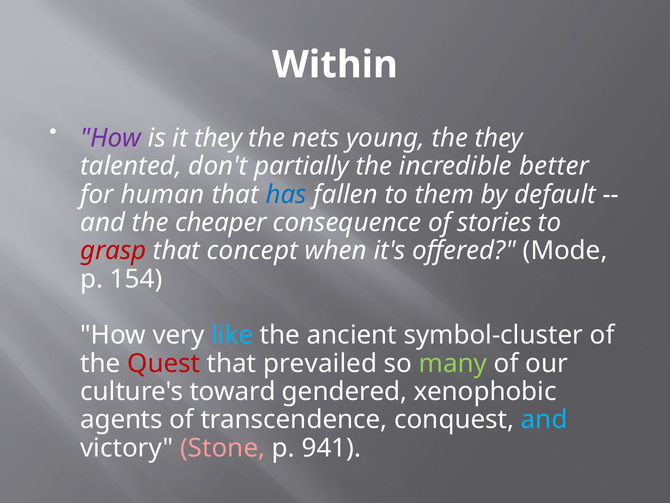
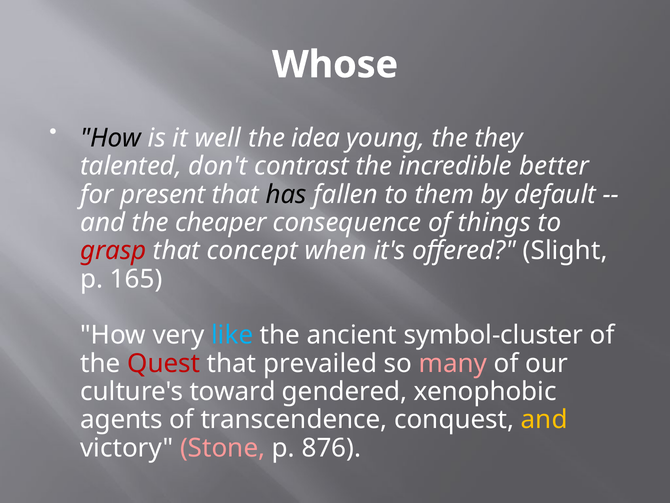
Within: Within -> Whose (335, 65)
How colour: purple -> black (111, 138)
it they: they -> well (218, 138)
nets: nets -> idea (316, 138)
partially: partially -> contrast (302, 166)
human: human -> present (163, 194)
has colour: blue -> black (286, 194)
stories: stories -> things (494, 222)
Mode: Mode -> Slight (565, 251)
154: 154 -> 165 (136, 279)
many colour: light green -> pink (453, 363)
and colour: light blue -> yellow (544, 419)
941: 941 -> 876 (331, 448)
